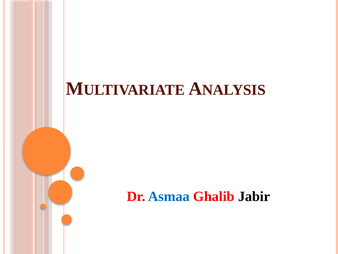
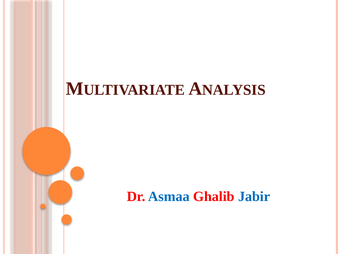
Jabir colour: black -> blue (254, 196)
